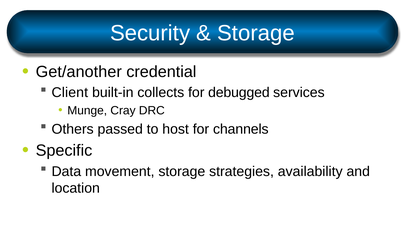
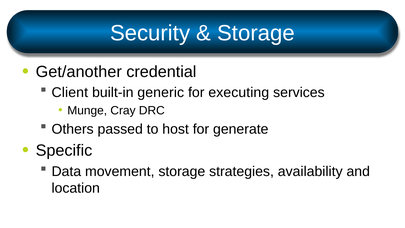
collects: collects -> generic (161, 93)
debugged: debugged -> executing (239, 93)
channels: channels -> generate (241, 129)
